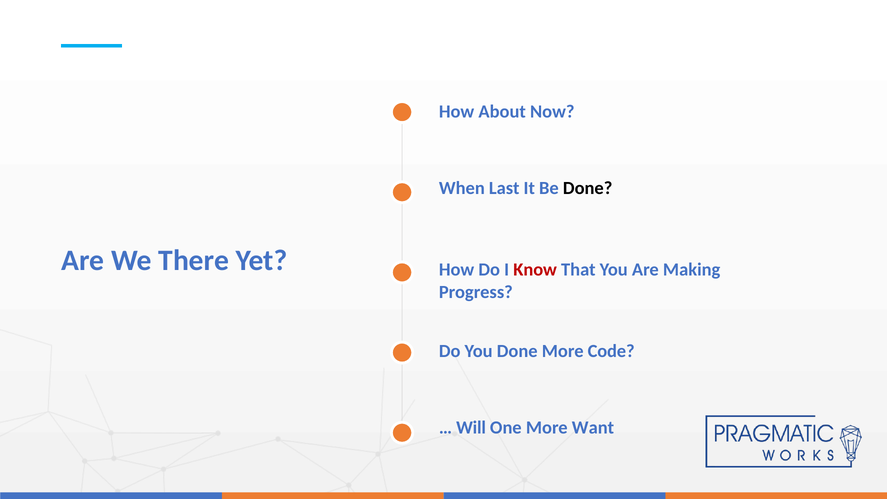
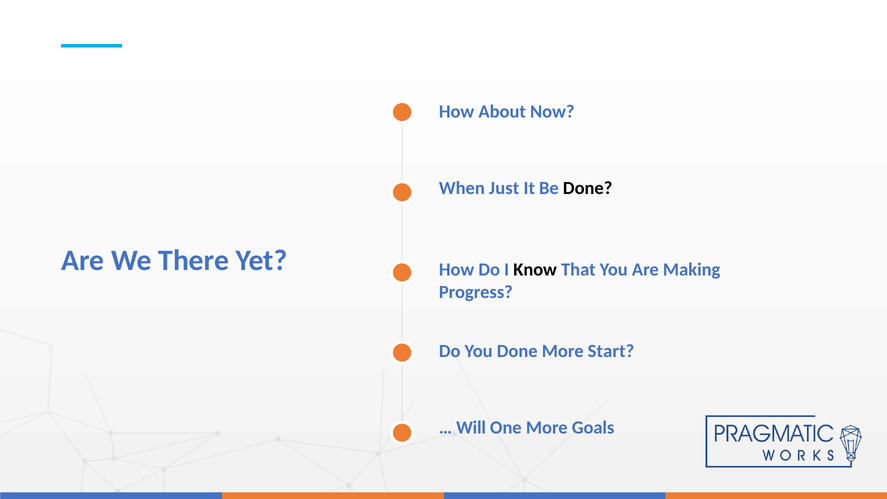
Last: Last -> Just (504, 188)
Know colour: red -> black (535, 270)
Code: Code -> Start (611, 351)
Want: Want -> Goals (593, 428)
